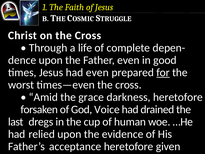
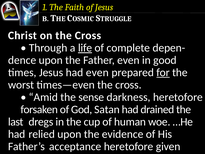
life underline: none -> present (85, 48)
grace: grace -> sense (91, 97)
Voice: Voice -> Satan (107, 109)
